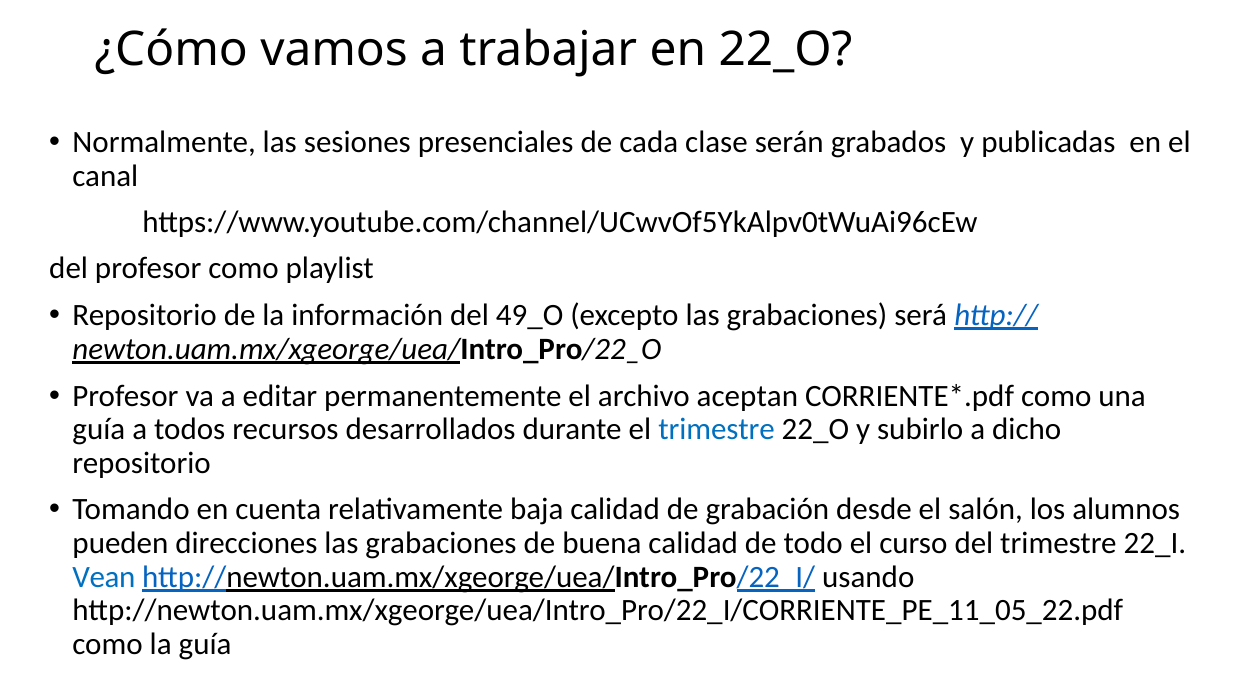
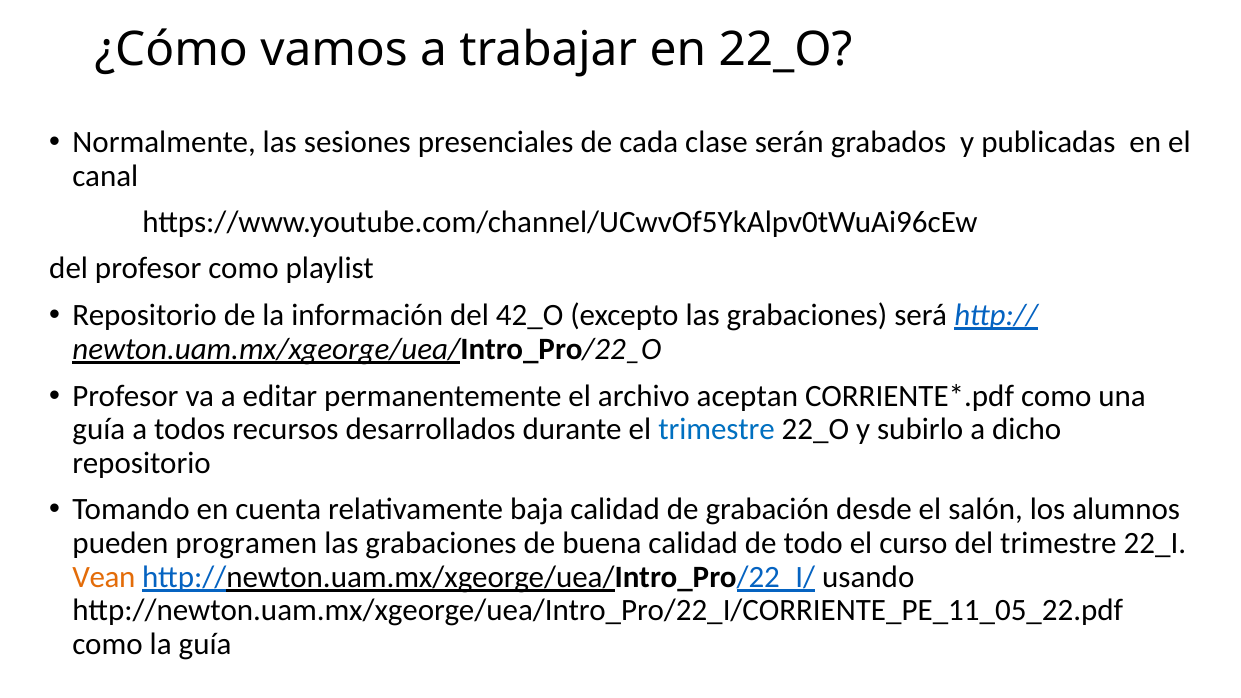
49_O: 49_O -> 42_O (530, 316)
direcciones: direcciones -> programen (246, 543)
Vean colour: blue -> orange (104, 577)
